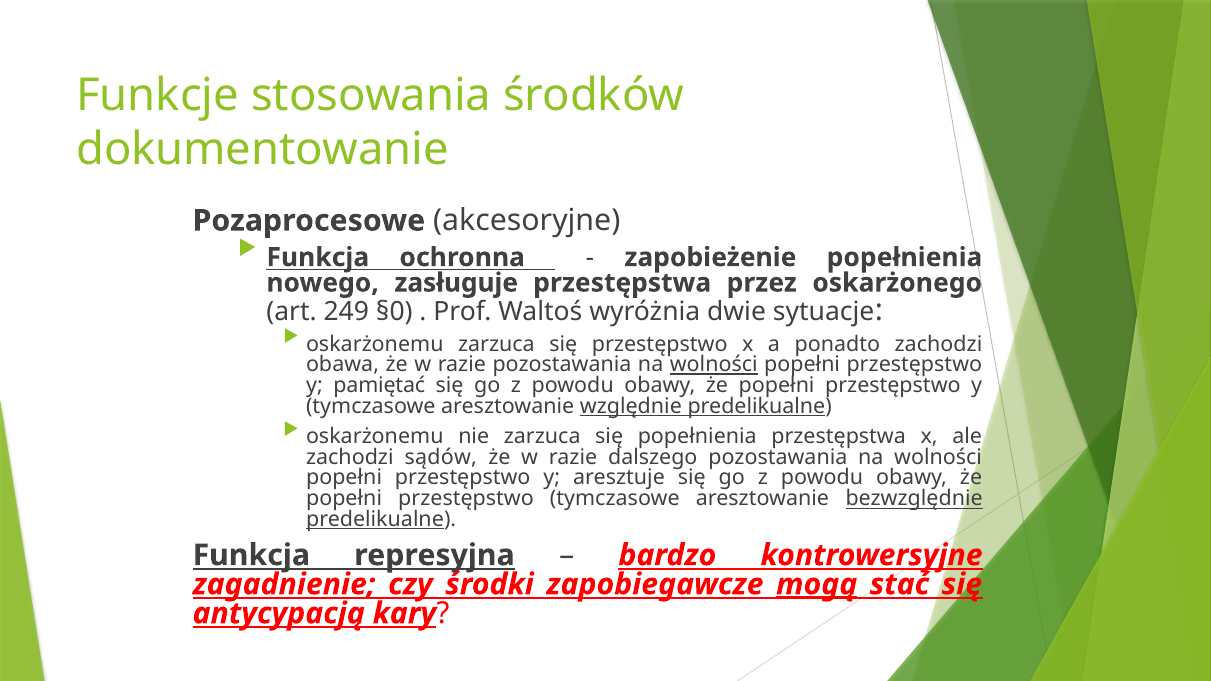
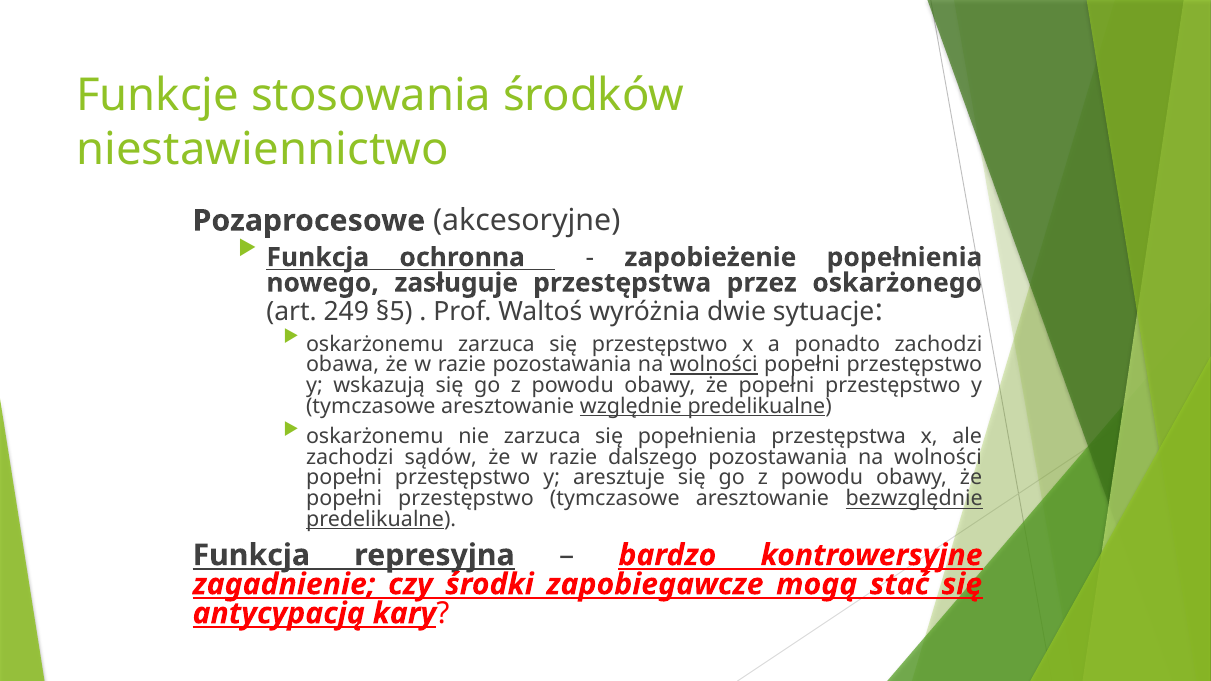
dokumentowanie: dokumentowanie -> niestawiennictwo (263, 150)
§0: §0 -> §5 (394, 312)
pamiętać: pamiętać -> wskazują (379, 386)
mogą underline: present -> none (817, 584)
